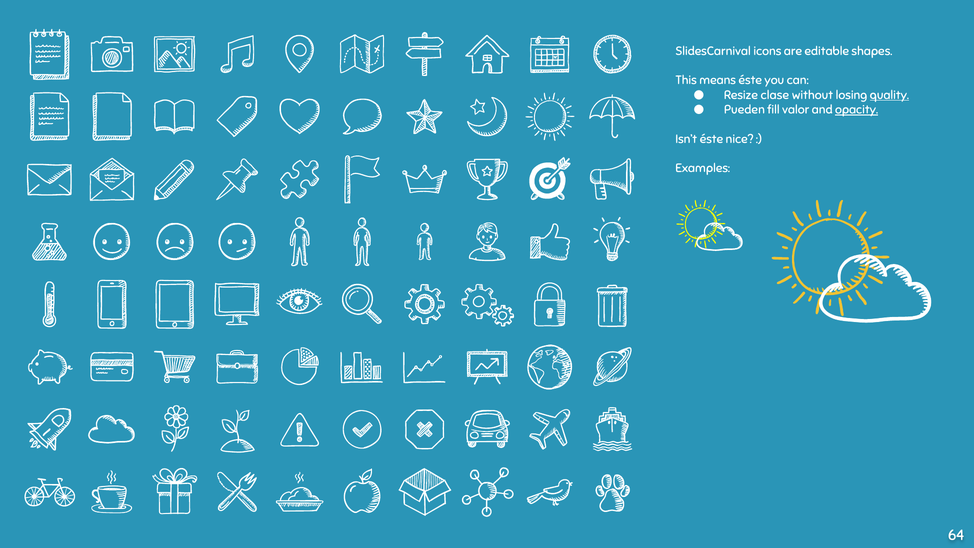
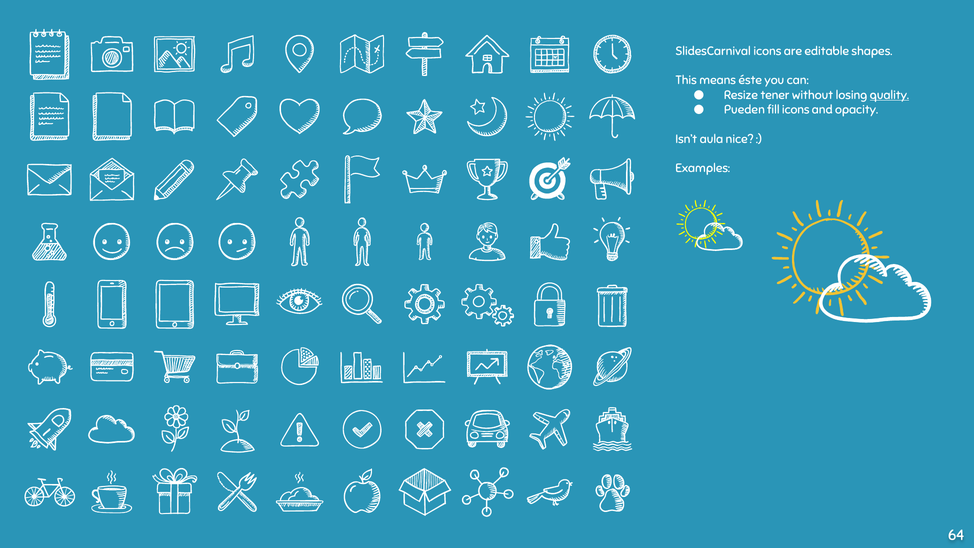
clase: clase -> tener (775, 95)
fill valor: valor -> icons (796, 110)
opacity underline: present -> none (857, 110)
Isn’t éste: éste -> aula (711, 139)
